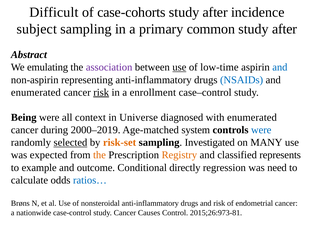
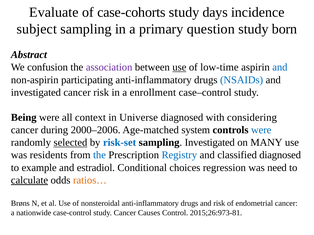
Difficult: Difficult -> Evaluate (54, 12)
after: after -> days (215, 12)
common: common -> question (211, 29)
after: after -> born (285, 29)
emulating: emulating -> confusion (48, 67)
representing: representing -> participating (87, 80)
enumerated: enumerated -> investigated (36, 93)
risk underline: present -> none (101, 93)
with enumerated: enumerated -> considering (252, 118)
2000–2019: 2000–2019 -> 2000–2006 (96, 130)
risk-set colour: orange -> blue (120, 143)
expected: expected -> residents (49, 155)
the colour: orange -> blue (99, 155)
Registry colour: orange -> blue (179, 155)
classified represents: represents -> diagnosed (280, 155)
outcome: outcome -> estradiol (96, 168)
directly: directly -> choices (185, 168)
calculate underline: none -> present (29, 180)
ratios… colour: blue -> orange (90, 180)
